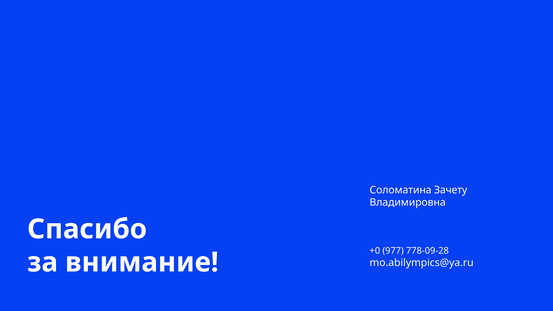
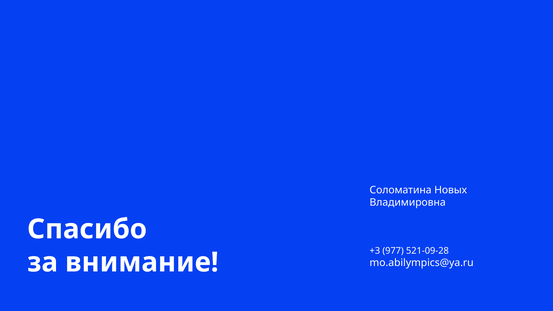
Зачету: Зачету -> Новых (451, 190)
+0: +0 -> +3 (375, 251)
778-09-28: 778-09-28 -> 521-09-28 (427, 251)
